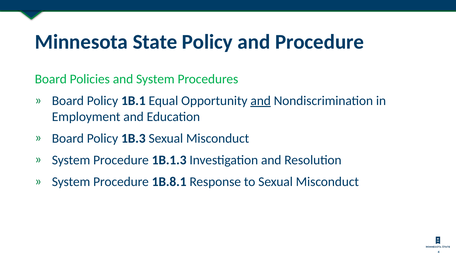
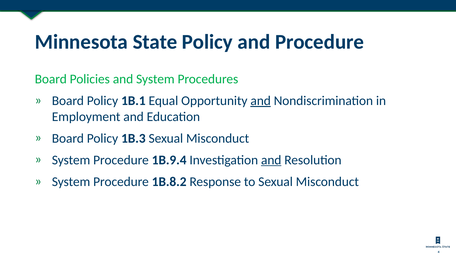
1B.1.3: 1B.1.3 -> 1B.9.4 (169, 160)
and underline: none -> present (271, 160)
1B.8.1: 1B.8.1 -> 1B.8.2 (169, 181)
